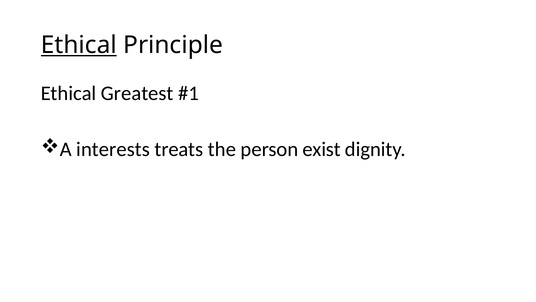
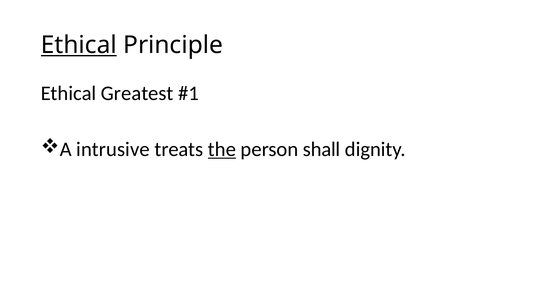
interests: interests -> intrusive (113, 149)
the underline: none -> present (222, 149)
exist: exist -> shall (322, 149)
